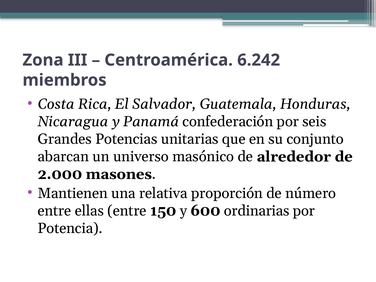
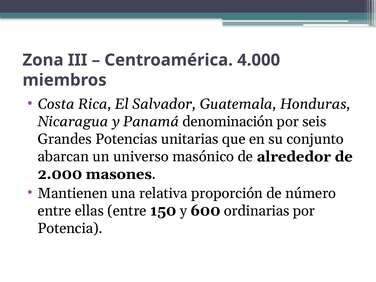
6.242: 6.242 -> 4.000 (259, 60)
confederación: confederación -> denominación (228, 122)
